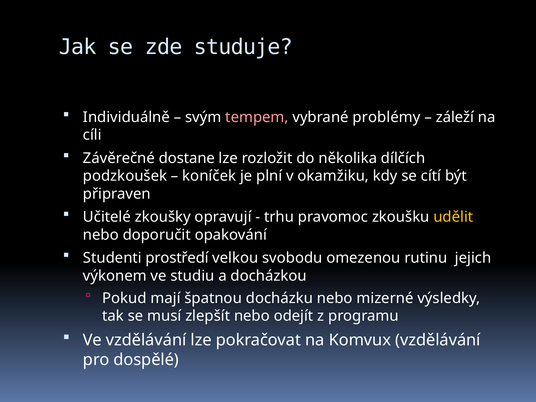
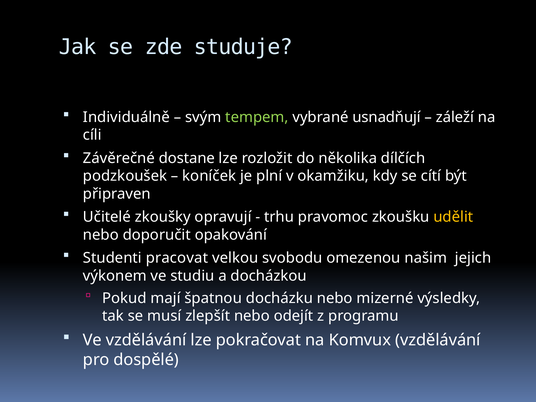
tempem colour: pink -> light green (257, 117)
problémy: problémy -> usnadňují (387, 117)
prostředí: prostředí -> pracovat (177, 258)
rutinu: rutinu -> našim (426, 258)
